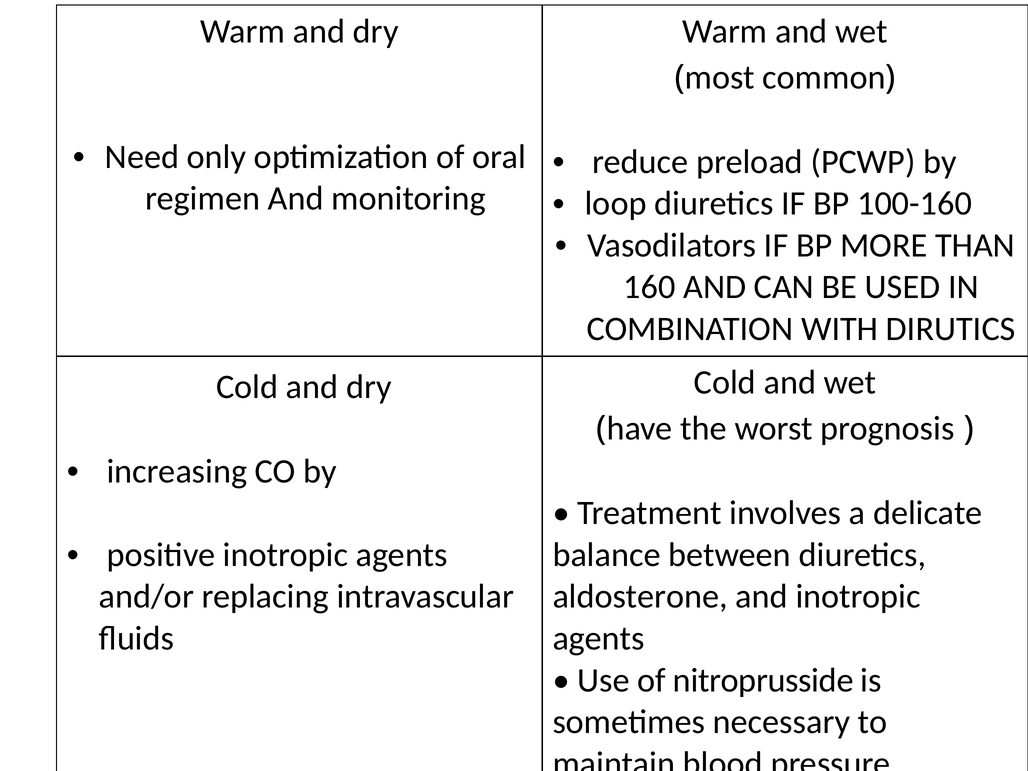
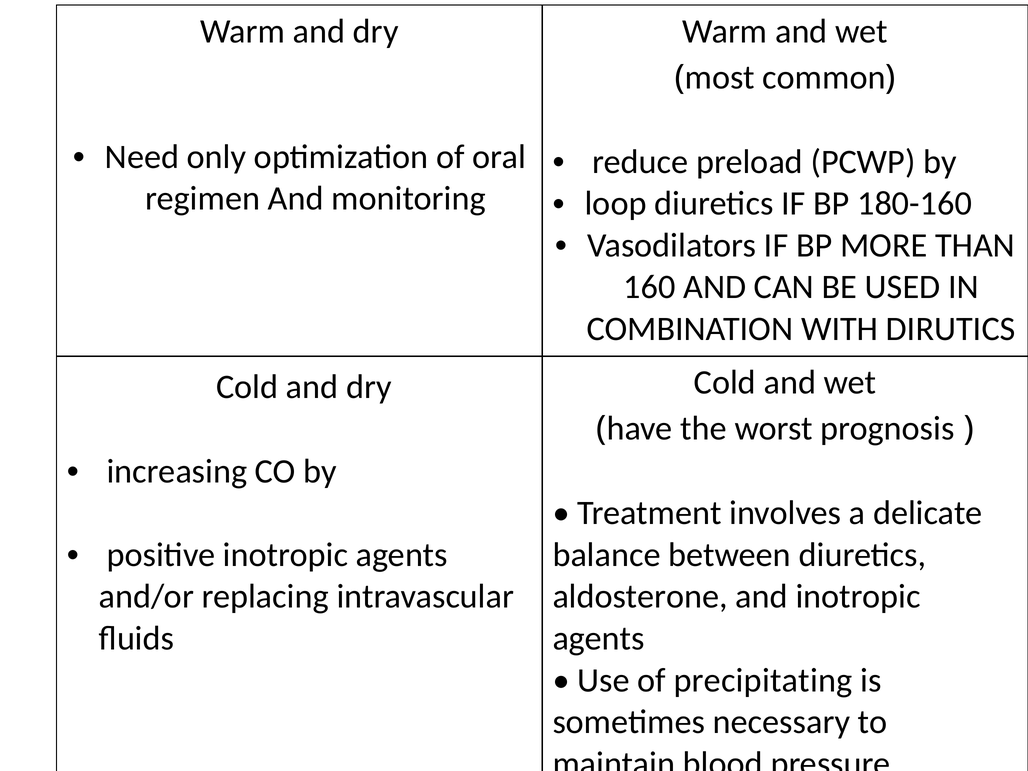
100-160: 100-160 -> 180-160 (915, 204)
nitroprusside: nitroprusside -> precipitating (763, 680)
